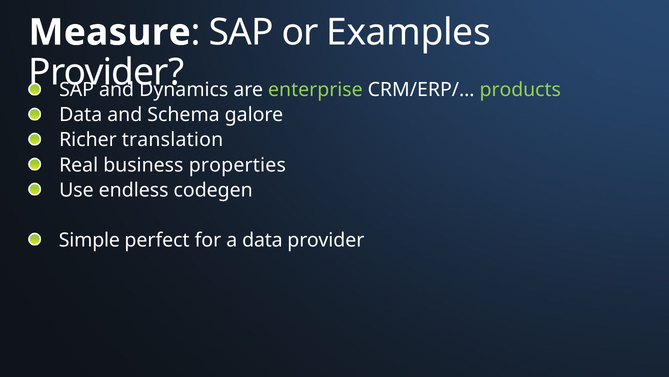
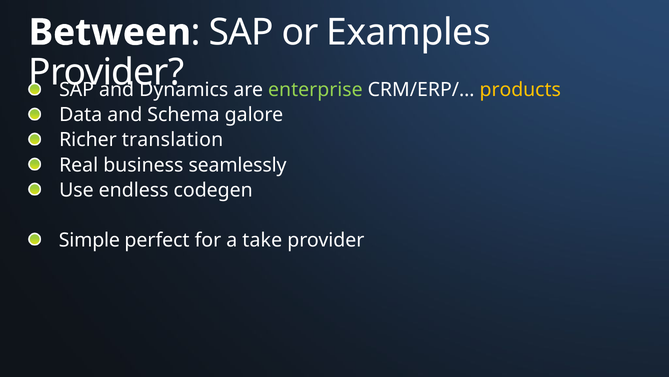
Measure: Measure -> Between (110, 32)
products colour: light green -> yellow (520, 90)
properties: properties -> seamlessly (237, 165)
a data: data -> take (262, 240)
